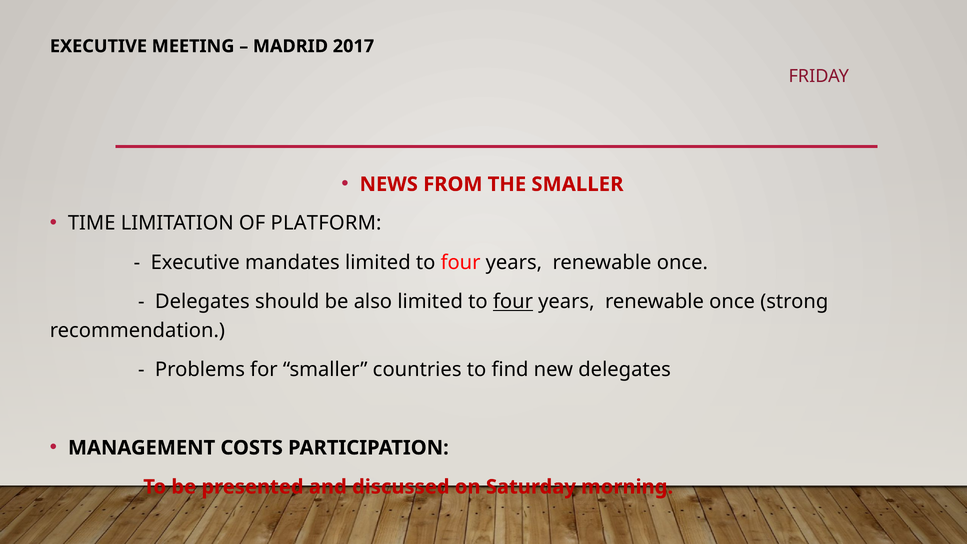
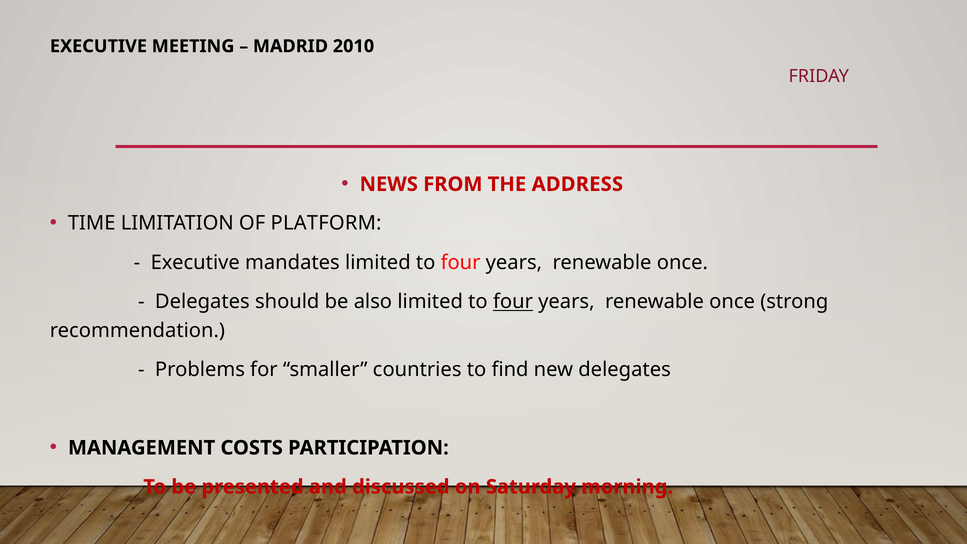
2017: 2017 -> 2010 (353, 46)
THE SMALLER: SMALLER -> ADDRESS (577, 184)
